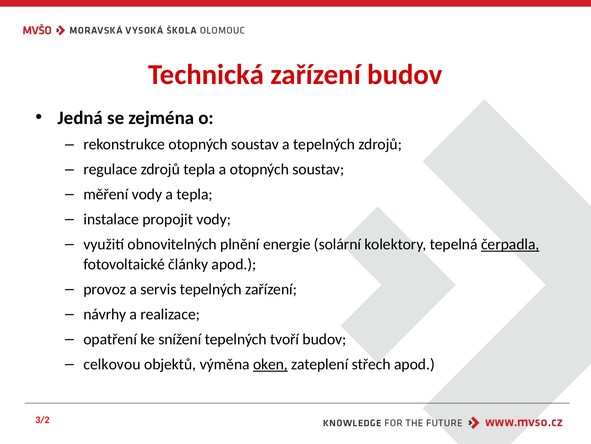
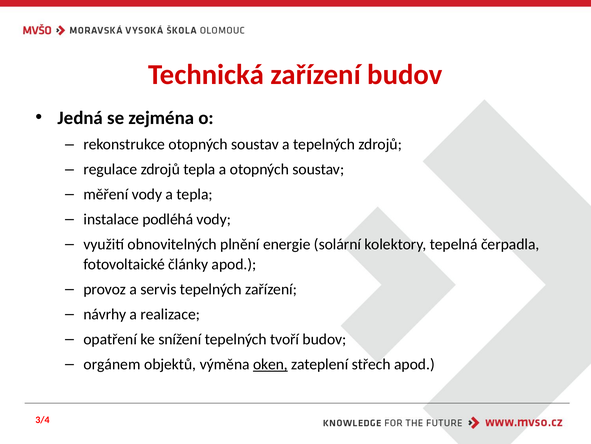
propojit: propojit -> podléhá (168, 219)
čerpadla underline: present -> none (510, 244)
celkovou: celkovou -> orgánem (112, 364)
3/2: 3/2 -> 3/4 (42, 419)
